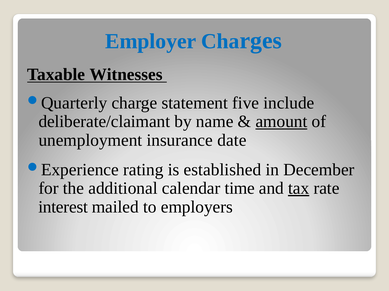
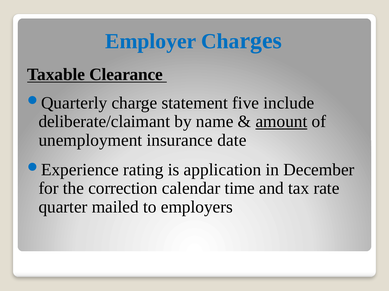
Witnesses: Witnesses -> Clearance (126, 75)
established: established -> application (222, 170)
additional: additional -> correction (123, 189)
tax underline: present -> none (299, 189)
interest: interest -> quarter (63, 207)
